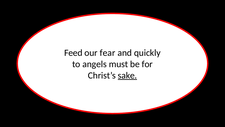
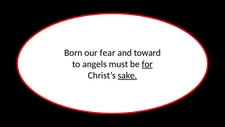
Feed: Feed -> Born (73, 53)
quickly: quickly -> toward (147, 53)
for underline: none -> present (147, 64)
